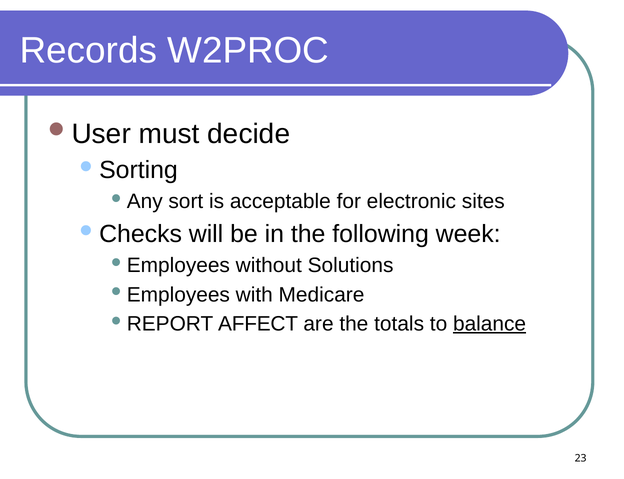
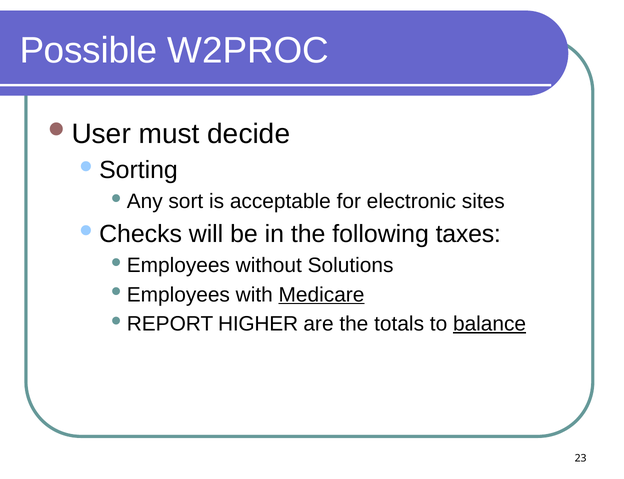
Records: Records -> Possible (88, 51)
week: week -> taxes (468, 234)
Medicare underline: none -> present (322, 295)
AFFECT: AFFECT -> HIGHER (258, 324)
